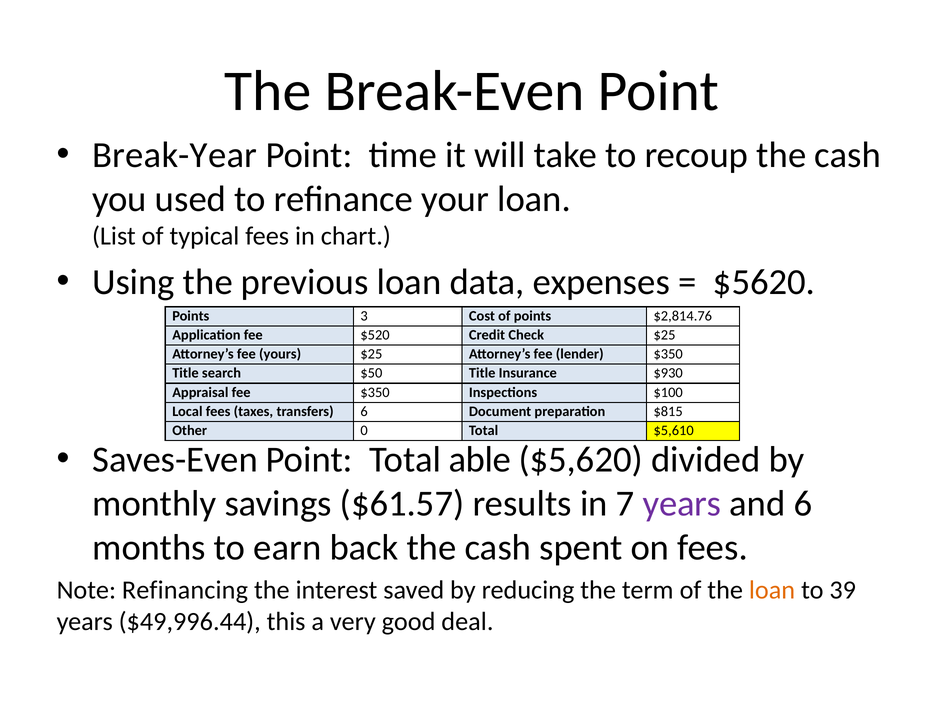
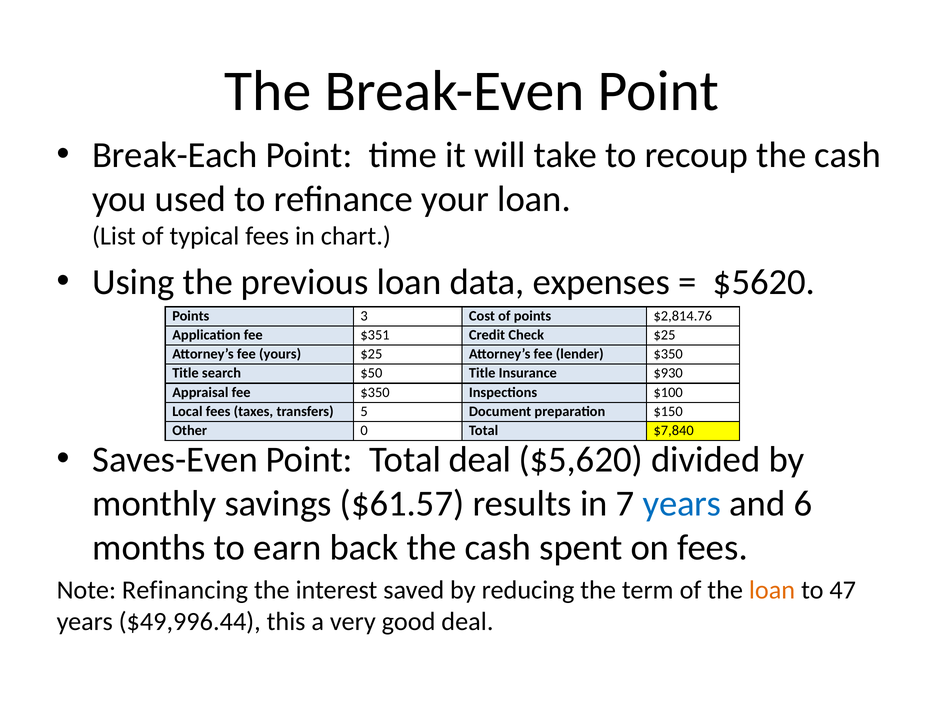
Break-Year: Break-Year -> Break-Each (175, 155)
$520: $520 -> $351 (375, 335)
transfers 6: 6 -> 5 (364, 411)
$815: $815 -> $150 (668, 411)
$5,610: $5,610 -> $7,840 (674, 431)
Total able: able -> deal (480, 459)
years colour: purple -> blue (682, 504)
39: 39 -> 47 (843, 590)
